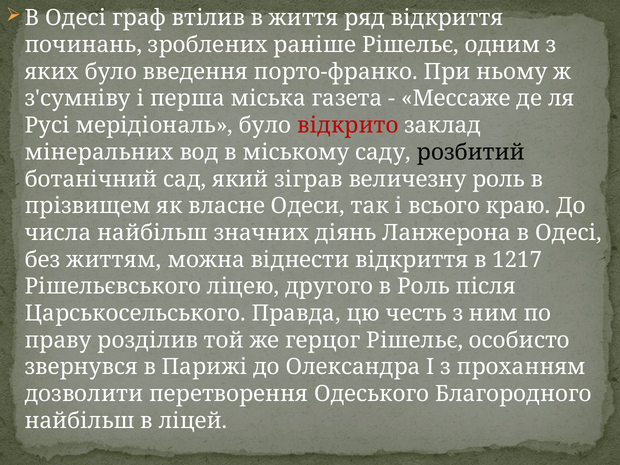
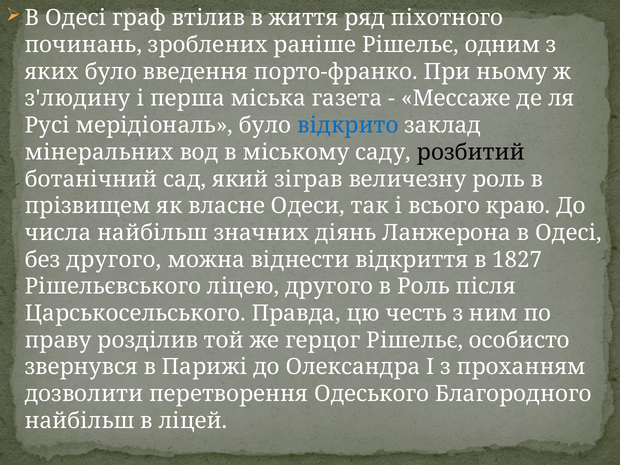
ряд відкриття: відкриття -> піхотного (447, 18)
з'сумніву: з'сумніву -> з'людину (78, 99)
відкрито colour: red -> blue (348, 125)
без життям: життям -> другого (114, 260)
1217: 1217 -> 1827 (517, 260)
